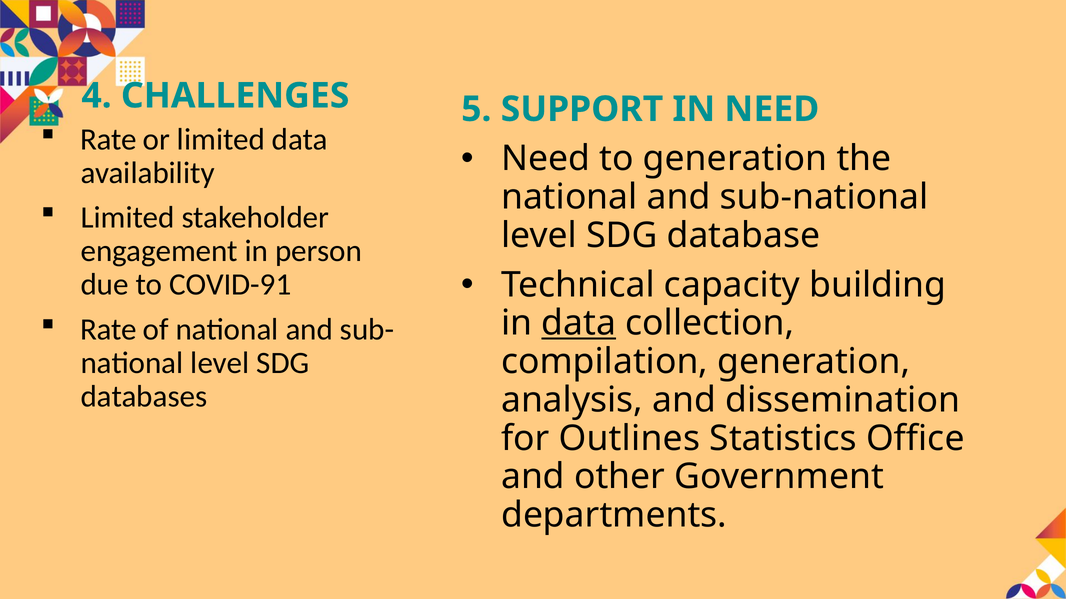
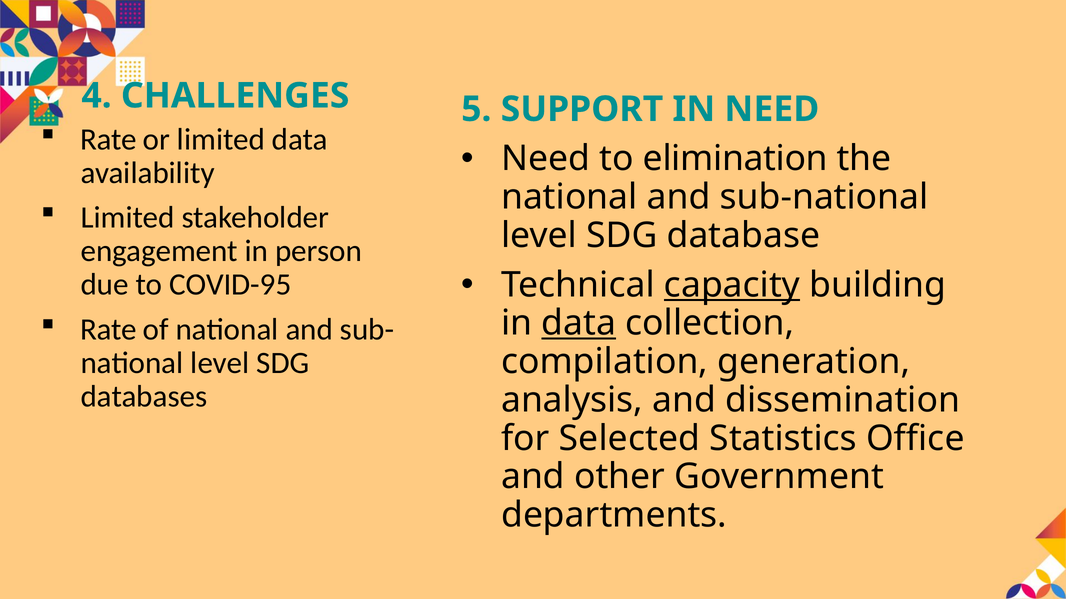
to generation: generation -> elimination (735, 159)
capacity underline: none -> present (732, 285)
COVID-91: COVID-91 -> COVID-95 (230, 285)
Outlines: Outlines -> Selected (629, 439)
